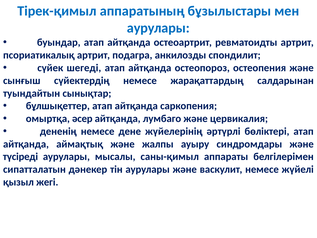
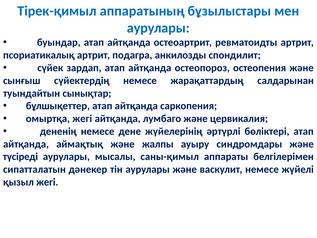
шегеді: шегеді -> зардап (84, 68)
омыртқа әсер: әсер -> жегі (82, 119)
